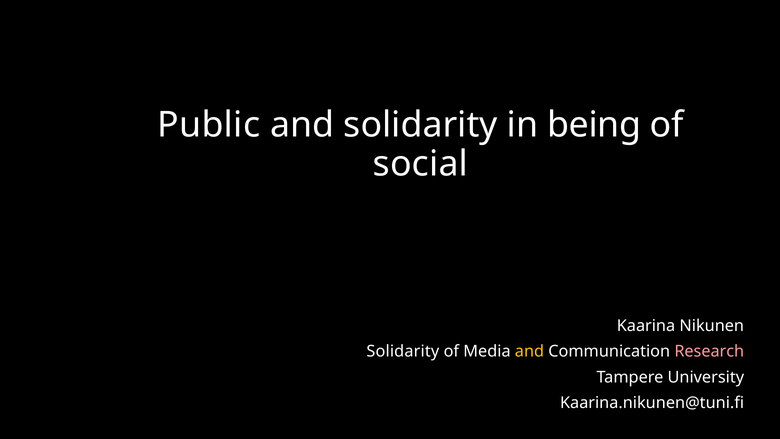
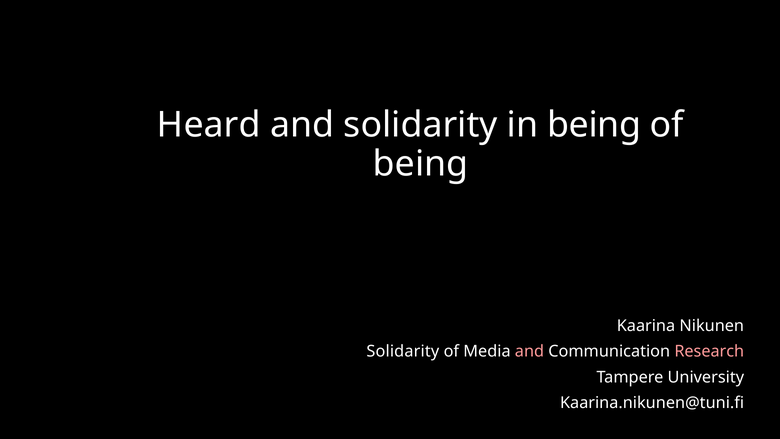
Public: Public -> Heard (209, 125)
social: social -> being (421, 164)
and colour: yellow -> pink (529, 351)
